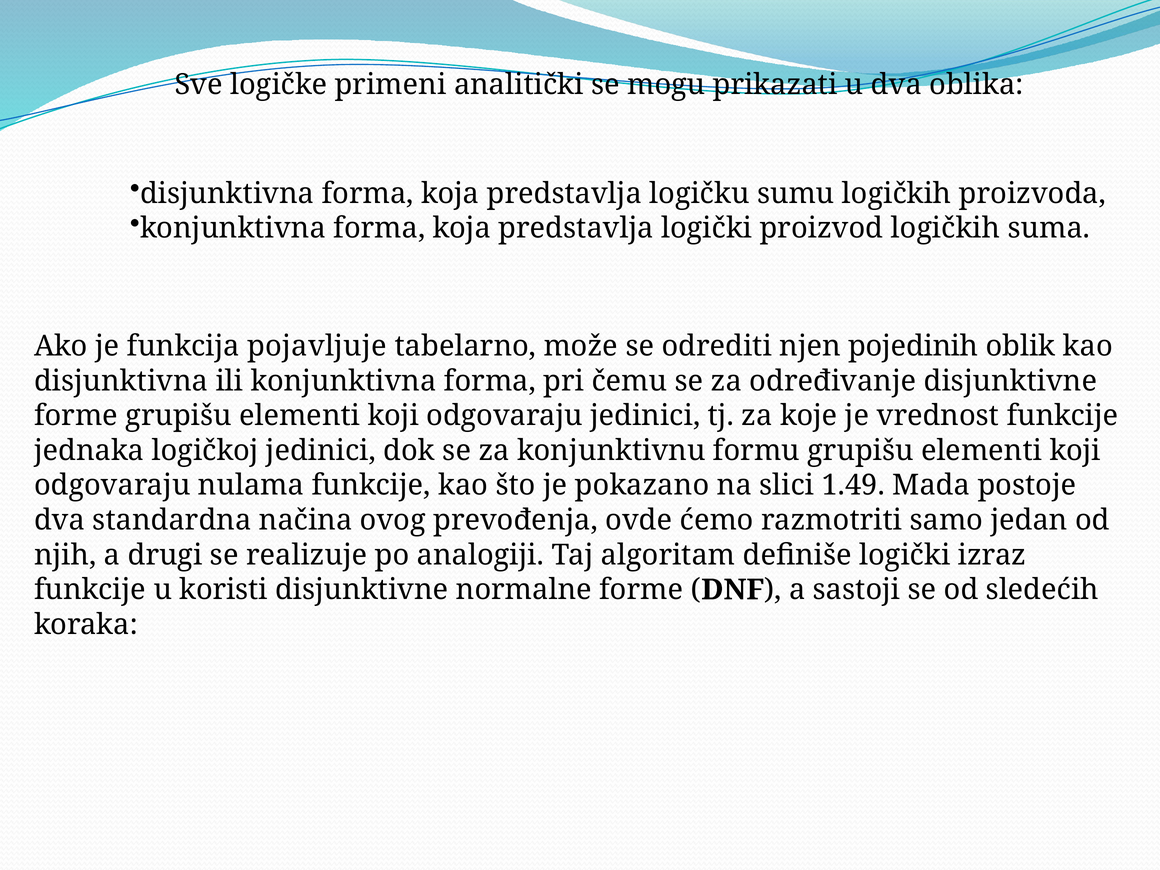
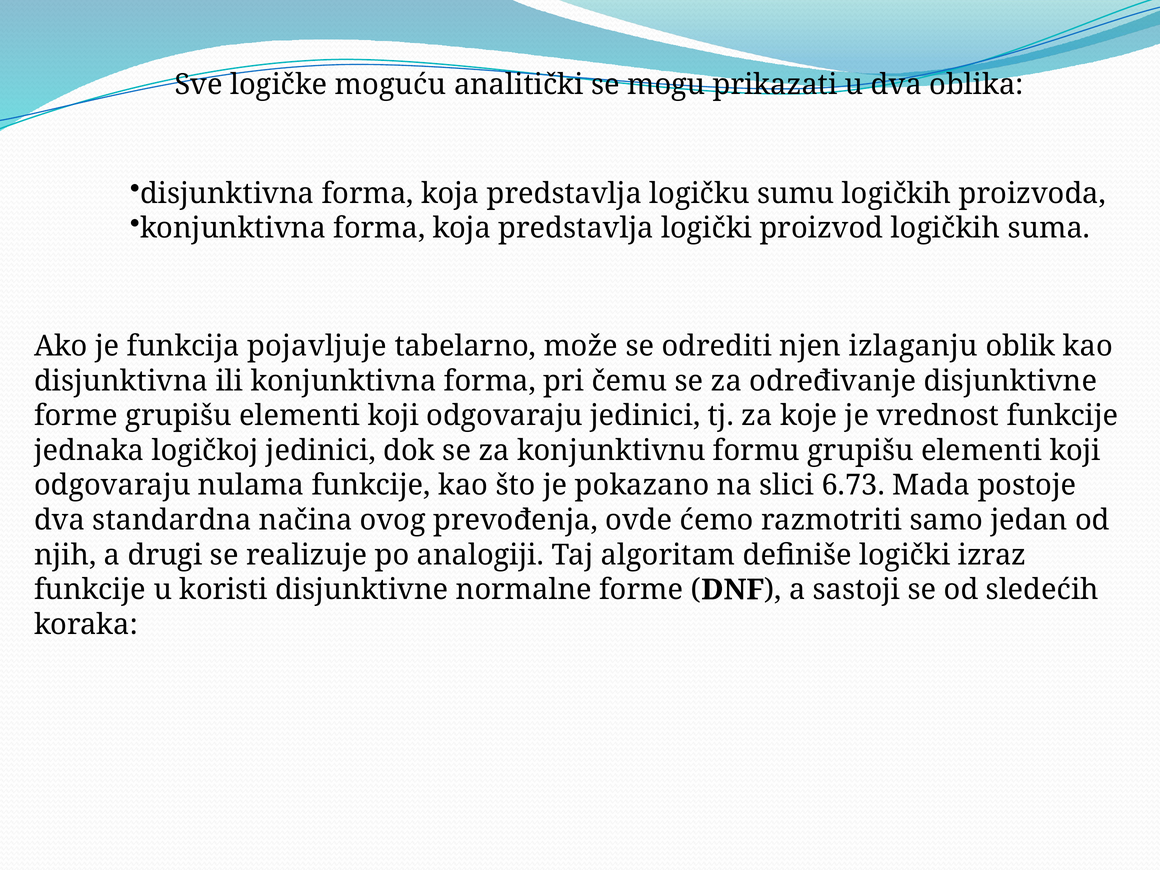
primeni: primeni -> moguću (390, 85)
pojedinih: pojedinih -> izlaganju (913, 346)
1.49: 1.49 -> 6.73 (853, 485)
